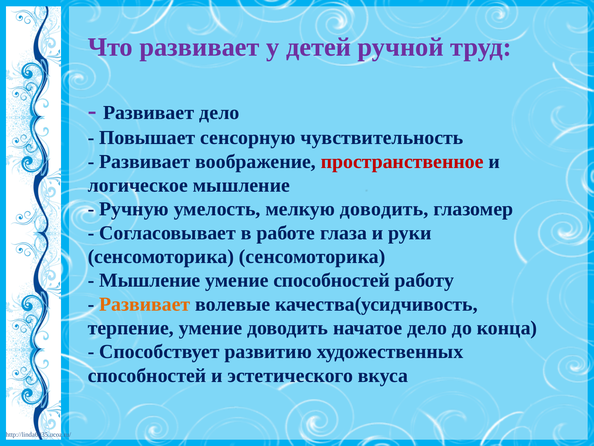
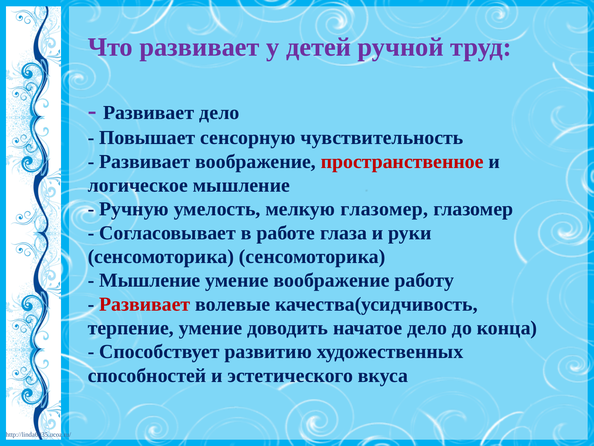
мелкую доводить: доводить -> глазомер (384, 209)
умение способностей: способностей -> воображение (332, 280)
Развивает colour: orange -> red (145, 304)
